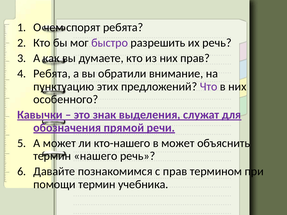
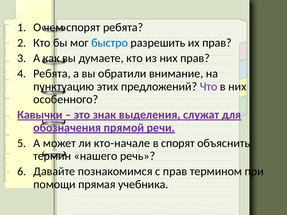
быстро colour: purple -> blue (110, 43)
их речь: речь -> прав (217, 43)
кто-нашего: кто-нашего -> кто-начале (122, 143)
в может: может -> спорят (178, 143)
помощи термин: термин -> прямая (97, 184)
